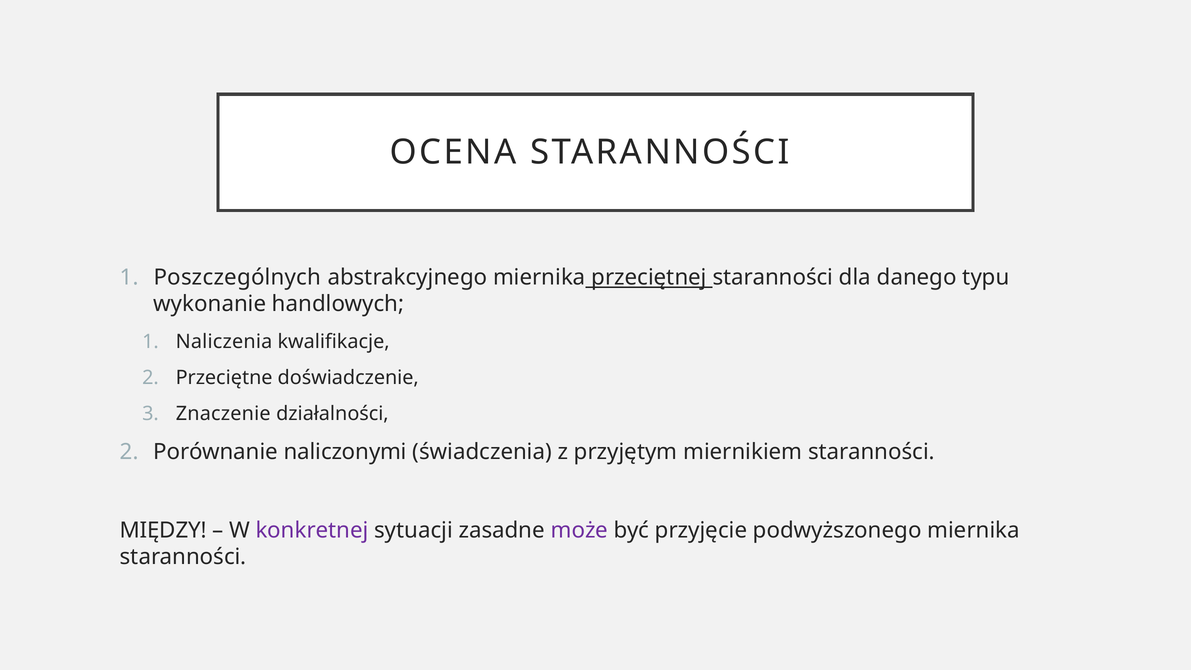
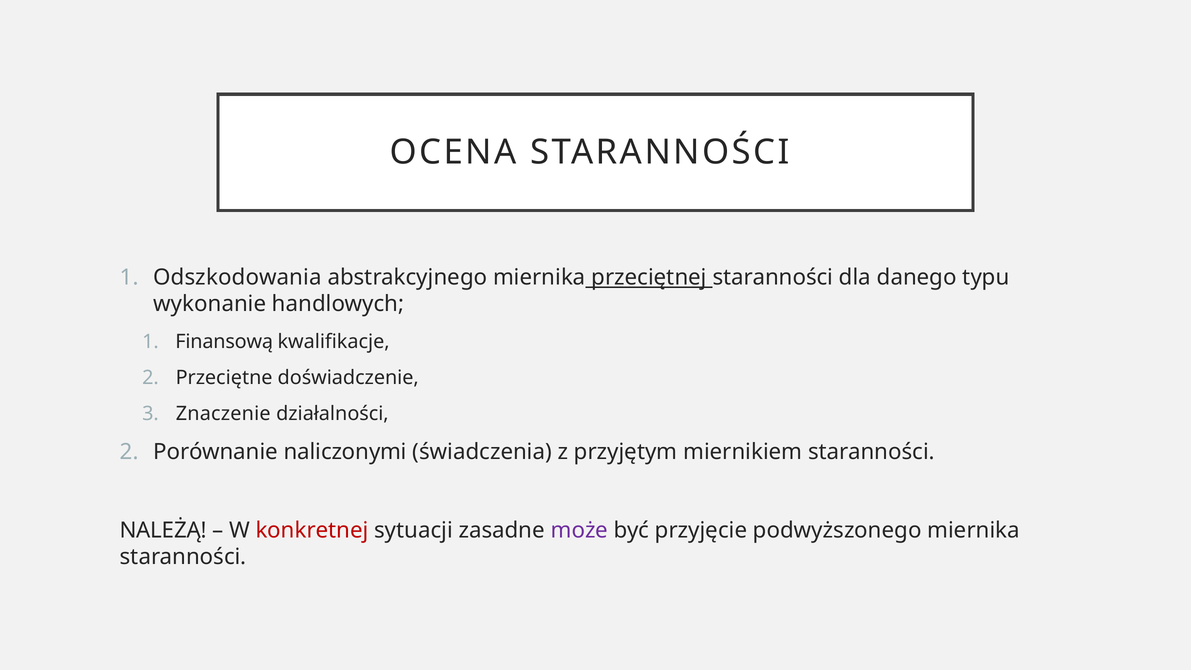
Poszczególnych: Poszczególnych -> Odszkodowania (237, 277)
Naliczenia: Naliczenia -> Finansową (224, 341)
MIĘDZY: MIĘDZY -> NALEŻĄ (163, 530)
konkretnej colour: purple -> red (312, 530)
